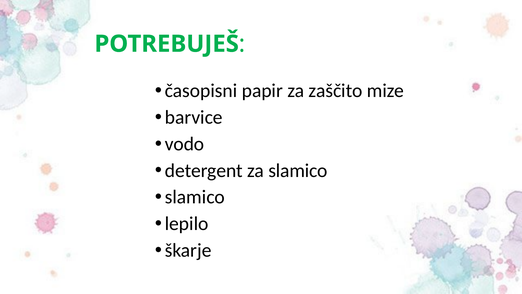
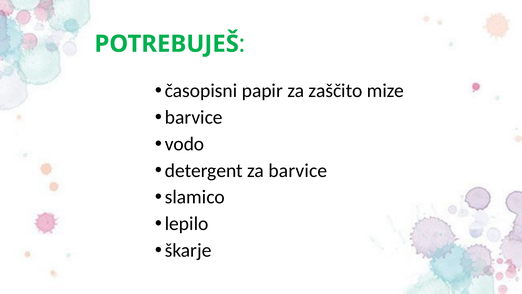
za slamico: slamico -> barvice (298, 170)
